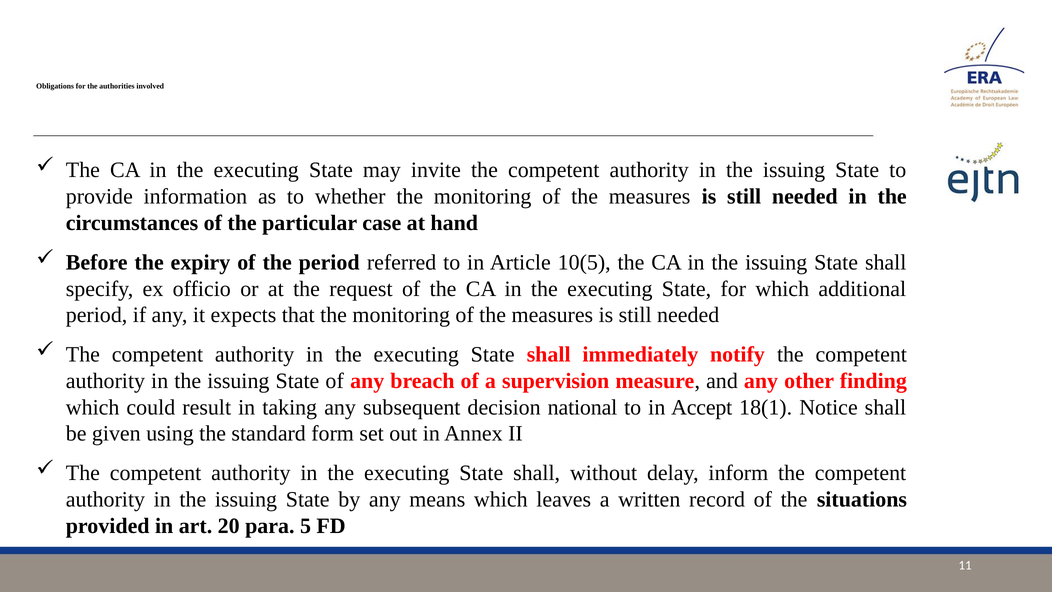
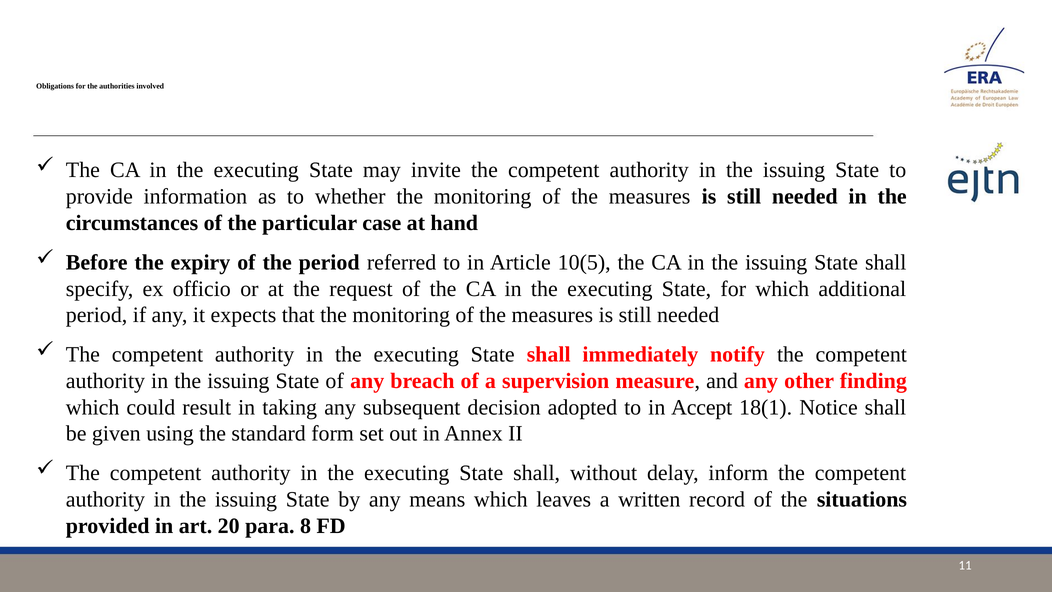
national: national -> adopted (582, 407)
5: 5 -> 8 (306, 526)
